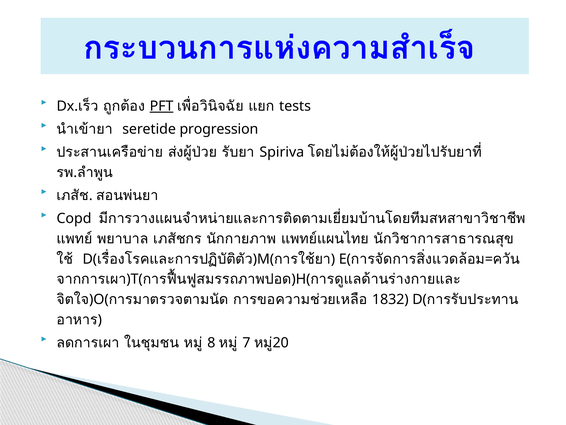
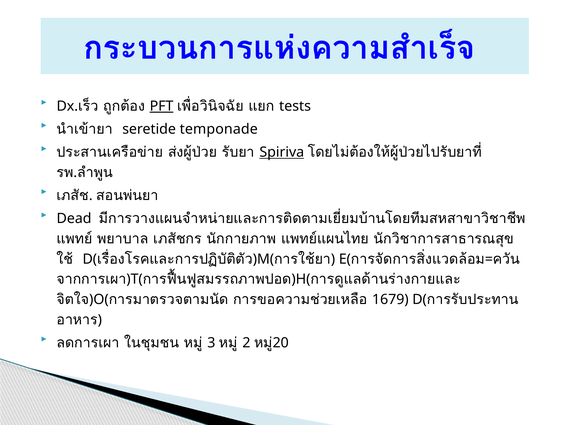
progression: progression -> temponade (219, 129)
Spiriva underline: none -> present (282, 152)
Copd: Copd -> Dead (74, 218)
1832: 1832 -> 1679 (390, 299)
8: 8 -> 3 (211, 342)
7: 7 -> 2 (246, 342)
